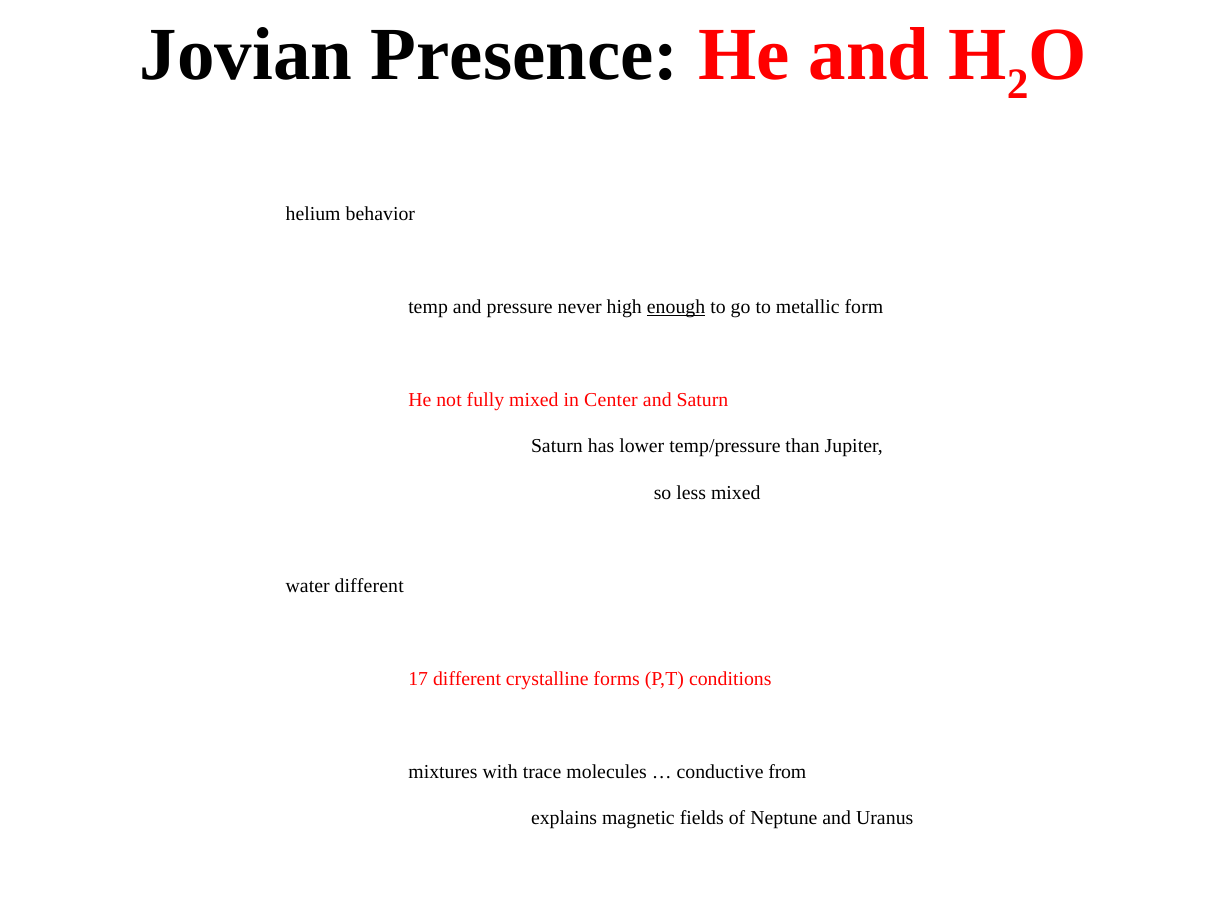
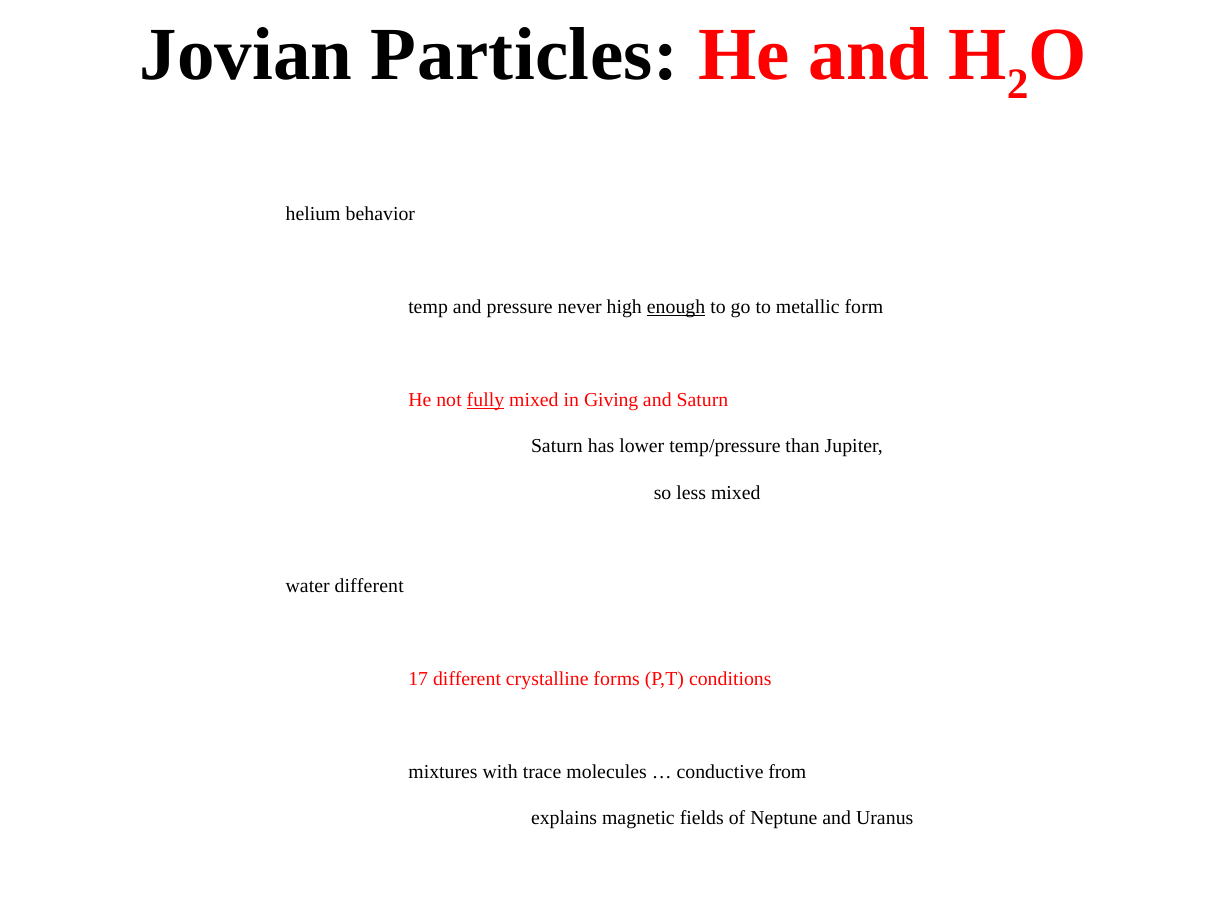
Presence: Presence -> Particles (525, 55)
fully underline: none -> present (485, 400)
Center: Center -> Giving (611, 400)
